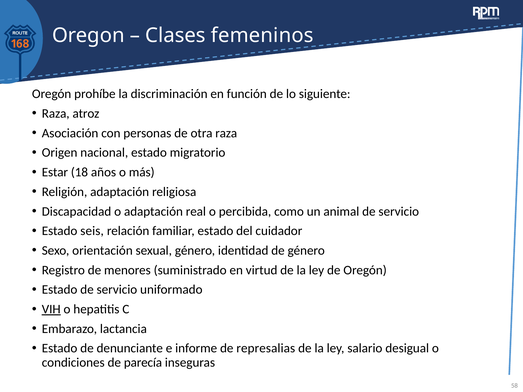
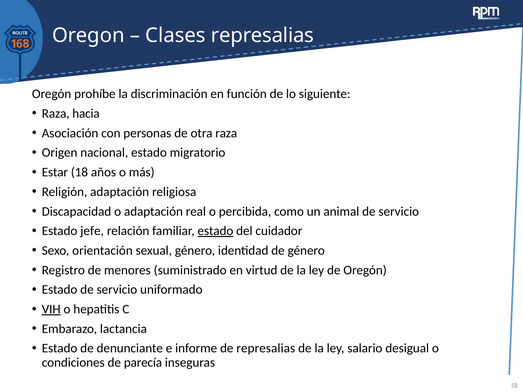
Clases femeninos: femeninos -> represalias (262, 35)
atroz: atroz -> hacia (86, 114)
seis: seis -> jefe (92, 231)
estado underline: none -> present (215, 231)
